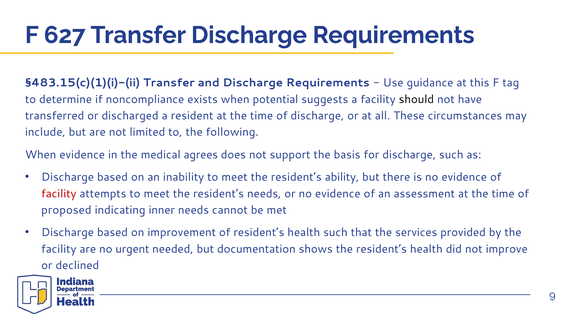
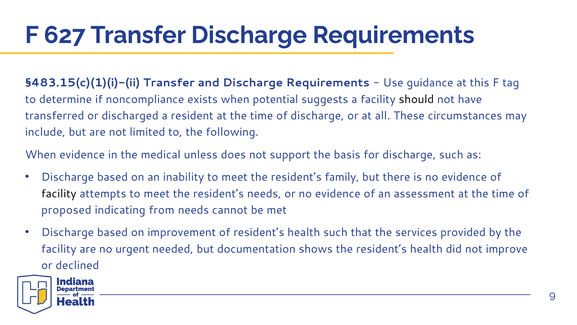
agrees: agrees -> unless (201, 154)
ability: ability -> family (342, 177)
facility colour: red -> black (59, 193)
inner: inner -> from (162, 210)
